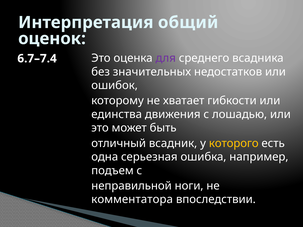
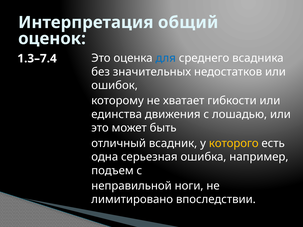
6.7–7.4: 6.7–7.4 -> 1.3–7.4 (37, 59)
для colour: purple -> blue (166, 58)
комментатора: комментатора -> лимитировано (132, 200)
